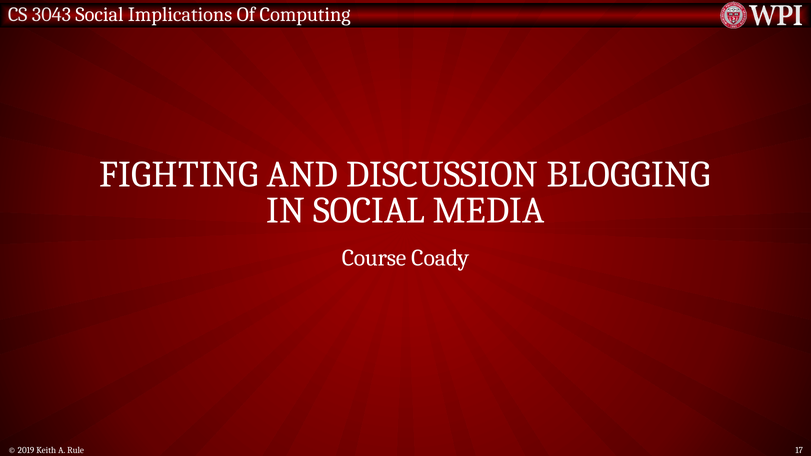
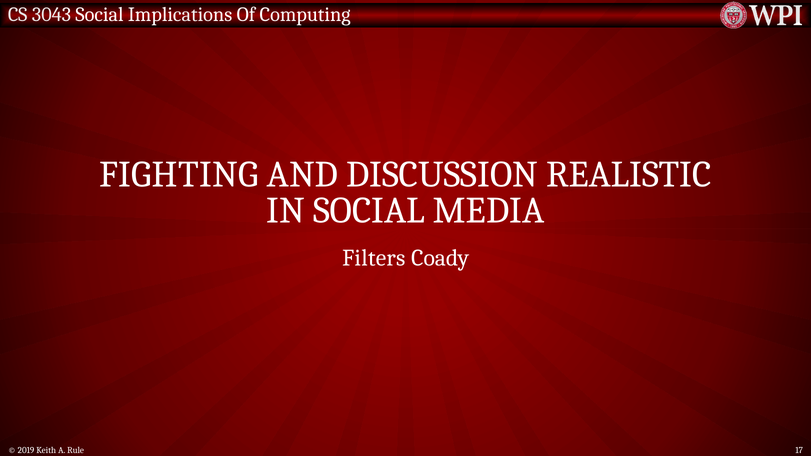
BLOGGING: BLOGGING -> REALISTIC (629, 175)
Course: Course -> Filters (374, 258)
